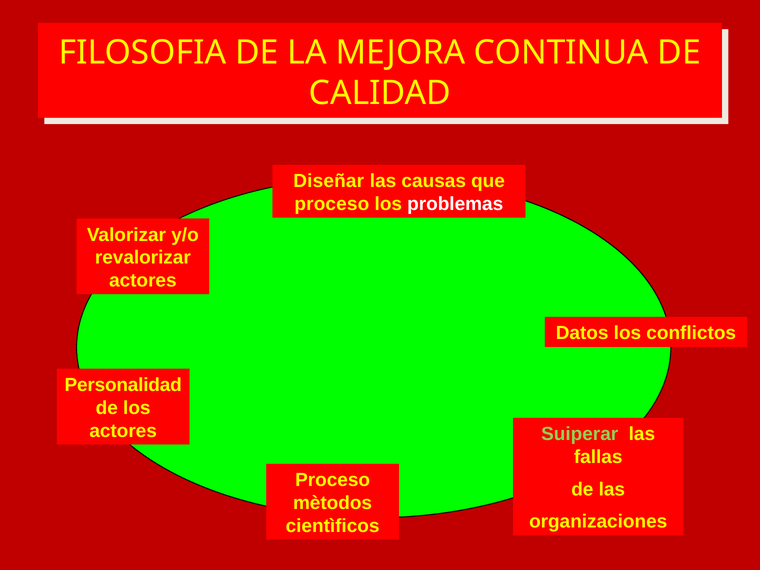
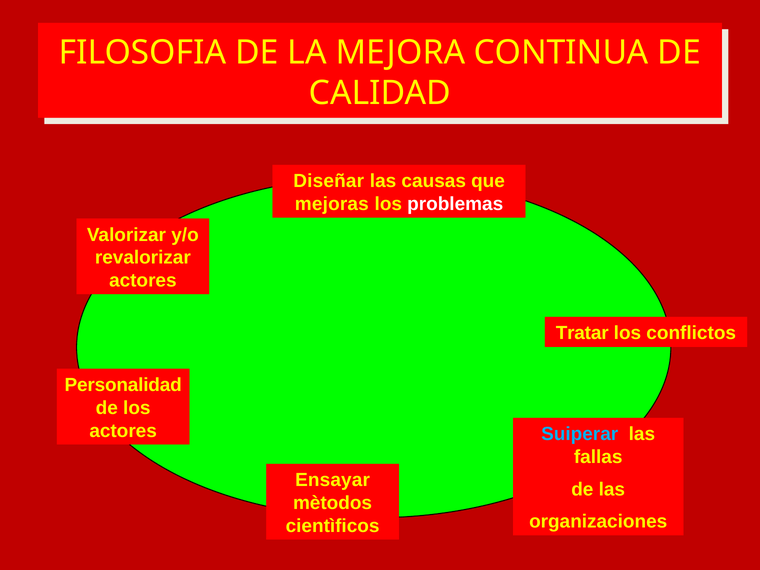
proceso: proceso -> mejoras (332, 204)
Datos: Datos -> Tratar (582, 333)
Suiperar colour: light green -> light blue (580, 434)
Proceso: Proceso -> Ensayar (333, 480)
